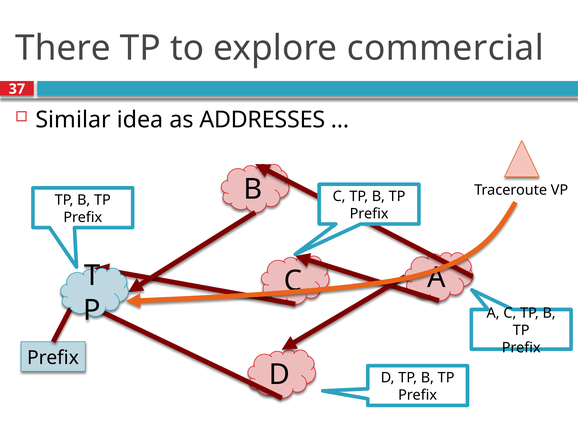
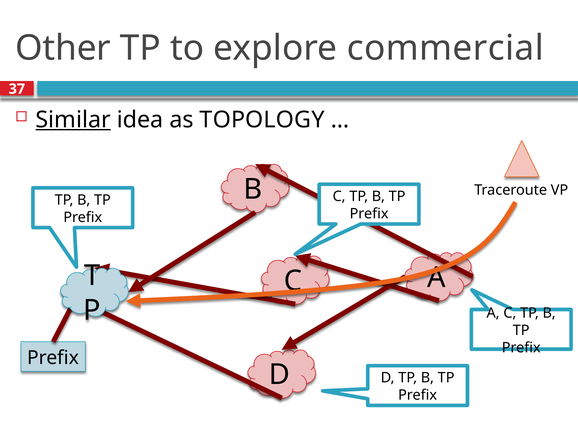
There: There -> Other (63, 48)
Similar underline: none -> present (73, 120)
ADDRESSES: ADDRESSES -> TOPOLOGY (262, 120)
